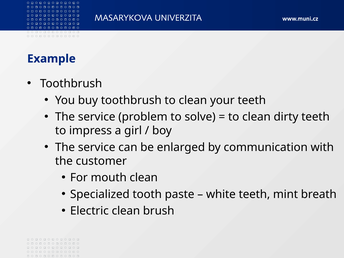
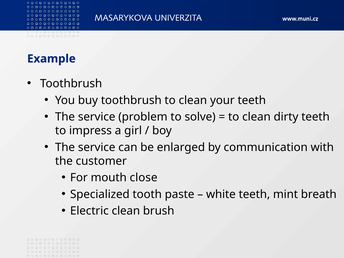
mouth clean: clean -> close (144, 178)
